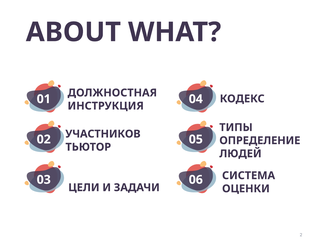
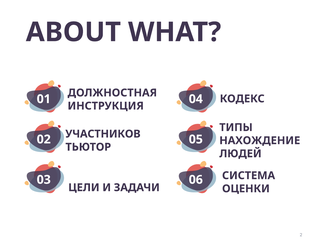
ОПРЕДЕЛЕНИЕ: ОПРЕДЕЛЕНИЕ -> НАХОЖДЕНИЕ (260, 141)
